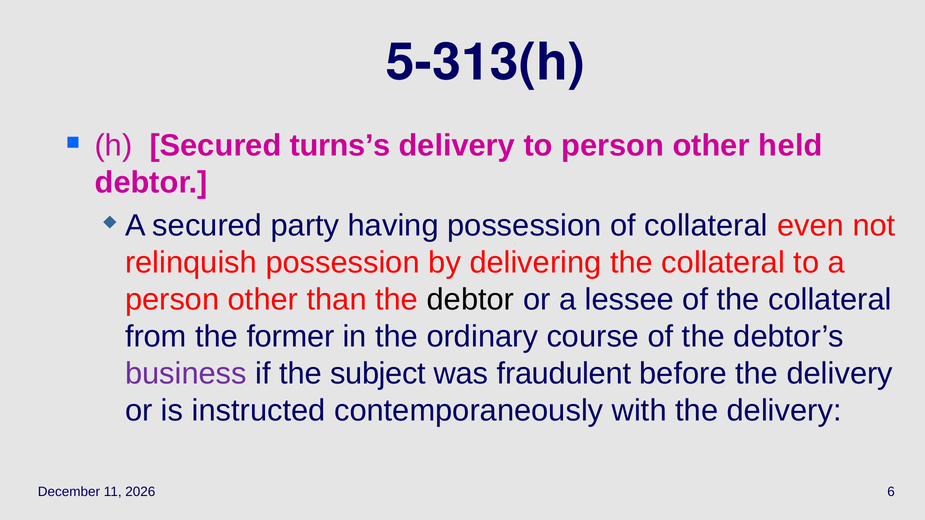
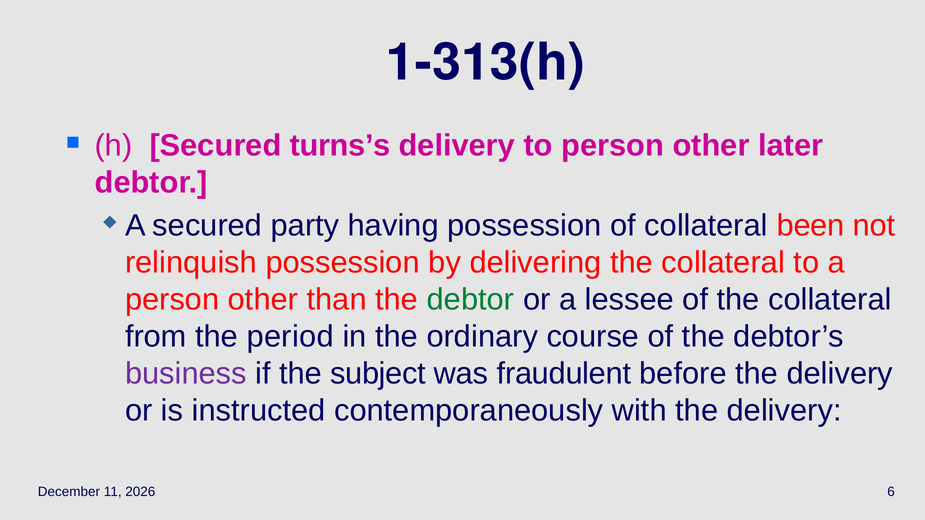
5-313(h: 5-313(h -> 1-313(h (486, 62)
held: held -> later (791, 146)
even: even -> been (811, 226)
debtor colour: black -> green (470, 300)
former: former -> period (290, 337)
